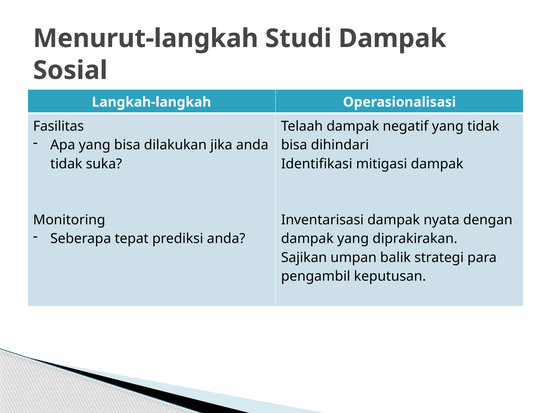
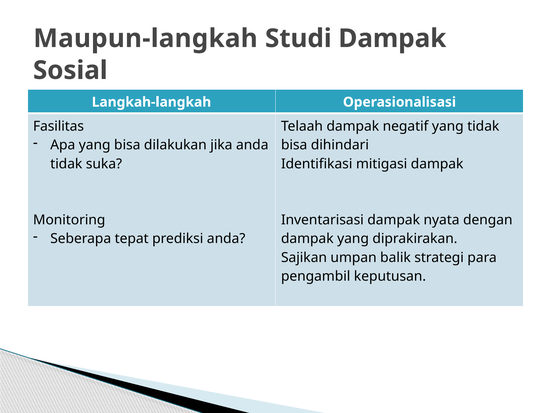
Menurut-langkah: Menurut-langkah -> Maupun-langkah (145, 38)
